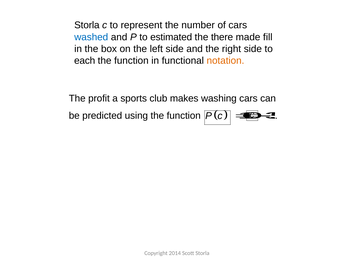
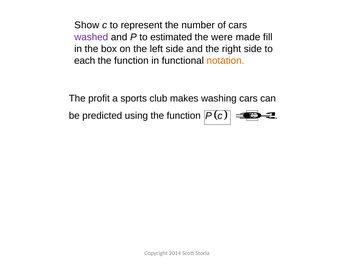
Storla: Storla -> Show (87, 25)
washed colour: blue -> purple (91, 37)
there: there -> were (222, 37)
